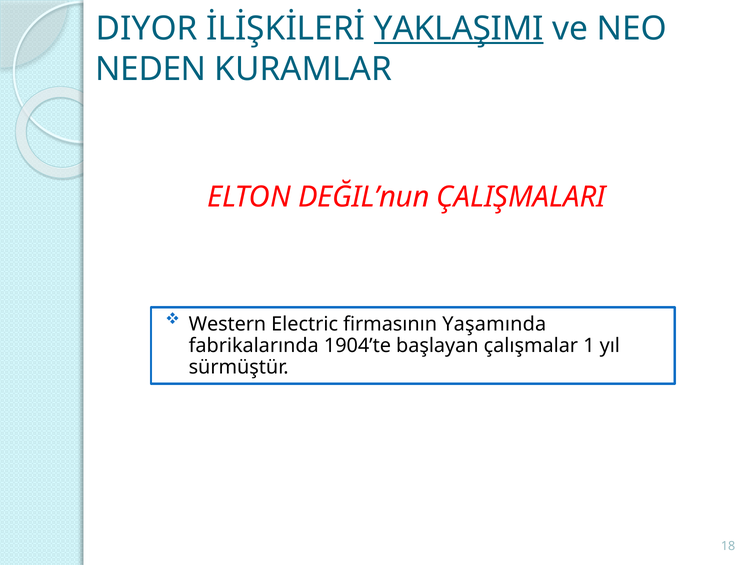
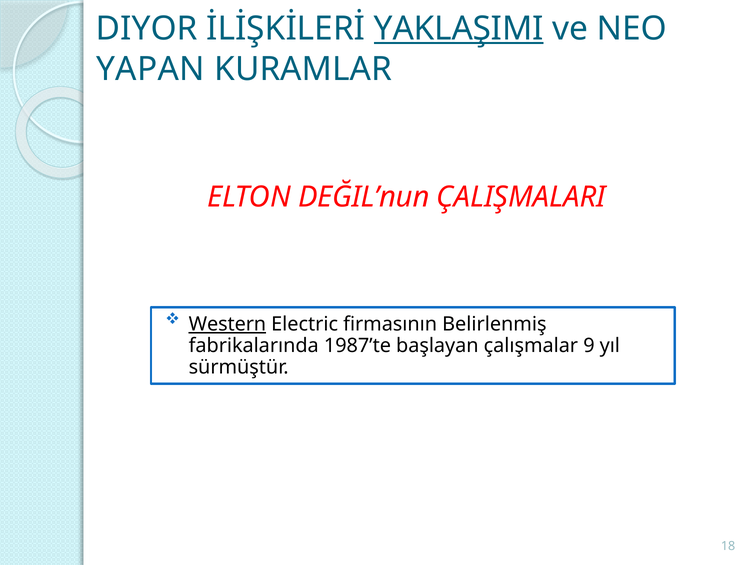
NEDEN: NEDEN -> YAPAN (150, 69)
Western underline: none -> present (227, 324)
Yaşamında: Yaşamında -> Belirlenmiş (494, 324)
1904’te: 1904’te -> 1987’te (357, 346)
1: 1 -> 9 (589, 346)
